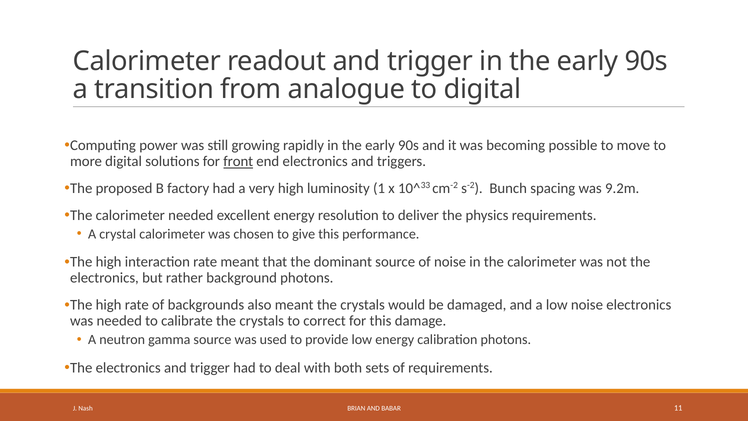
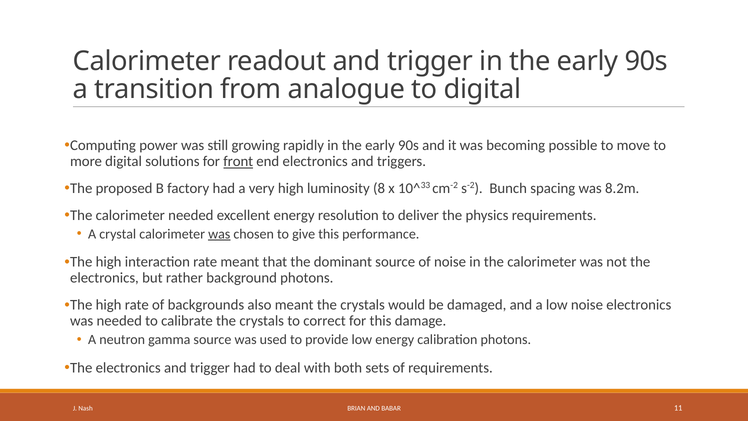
1: 1 -> 8 (379, 188)
9.2m: 9.2m -> 8.2m (622, 188)
was underline: none -> present (219, 234)
